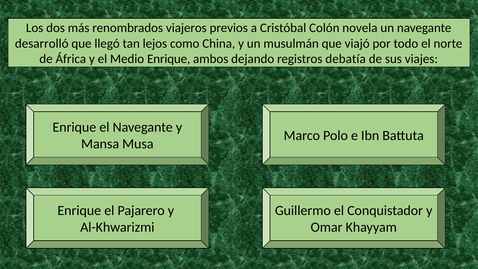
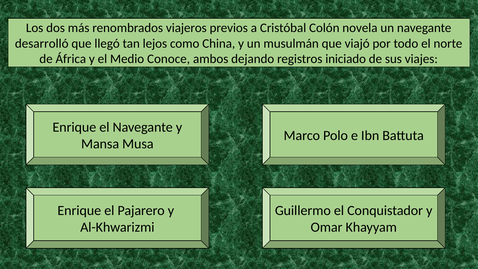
Medio Enrique: Enrique -> Conoce (169, 59)
debatía: debatía -> iniciado (346, 59)
